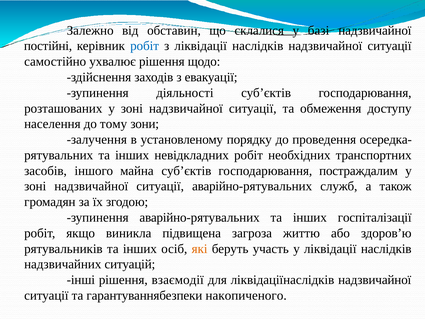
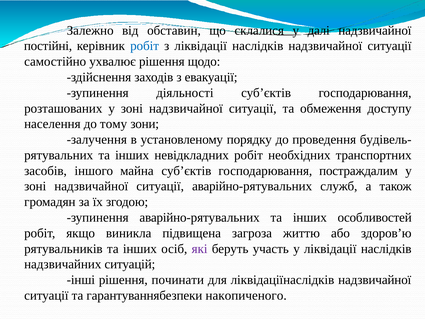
базі: базі -> далі (319, 30)
осередка-: осередка- -> будівель- (386, 139)
госпіталізації: госпіталізації -> особливостей (375, 217)
які colour: orange -> purple (200, 249)
взаємодії: взаємодії -> починати (178, 280)
